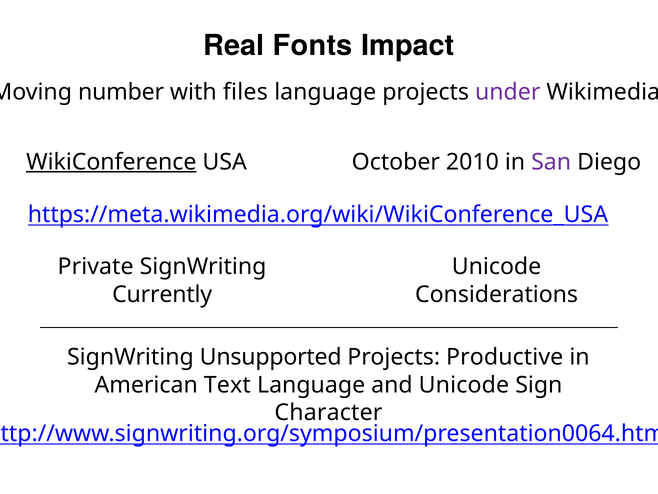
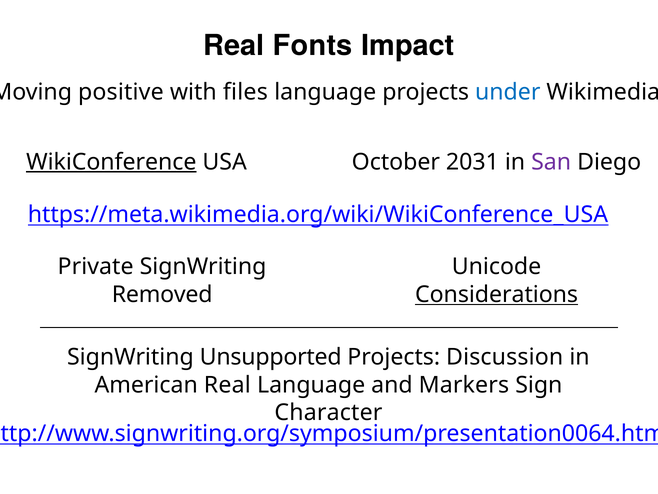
number: number -> positive (121, 92)
under colour: purple -> blue (508, 92)
2010: 2010 -> 2031 (472, 162)
Currently: Currently -> Removed (162, 294)
Considerations underline: none -> present (497, 294)
Productive: Productive -> Discussion (505, 357)
American Text: Text -> Real (227, 385)
and Unicode: Unicode -> Markers (464, 385)
